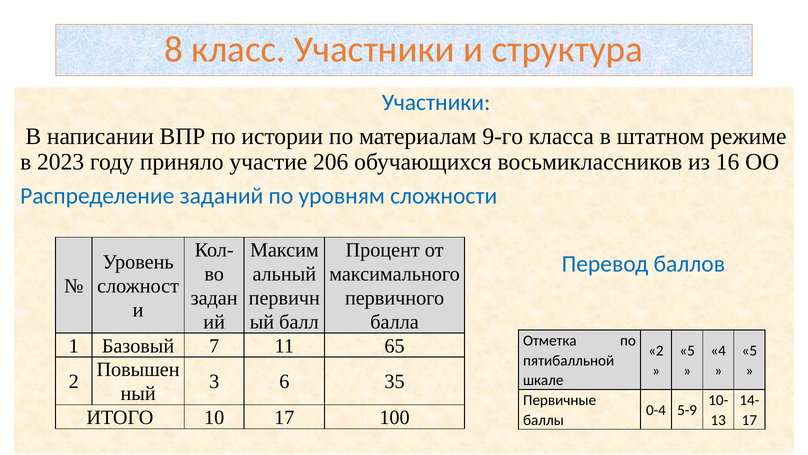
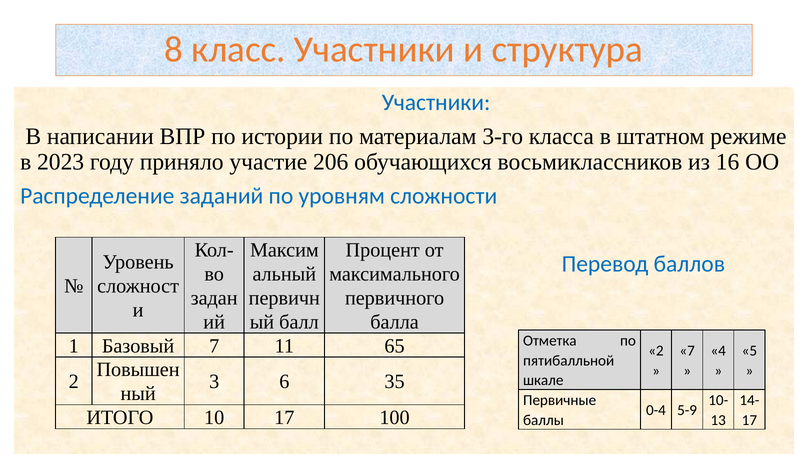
9-го: 9-го -> 3-го (503, 136)
5: 5 -> 7 (687, 350)
